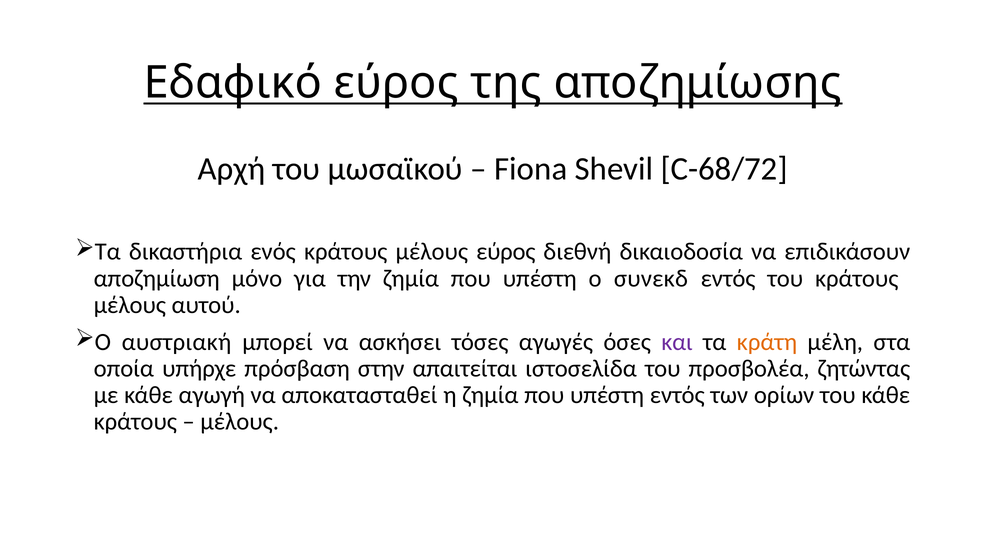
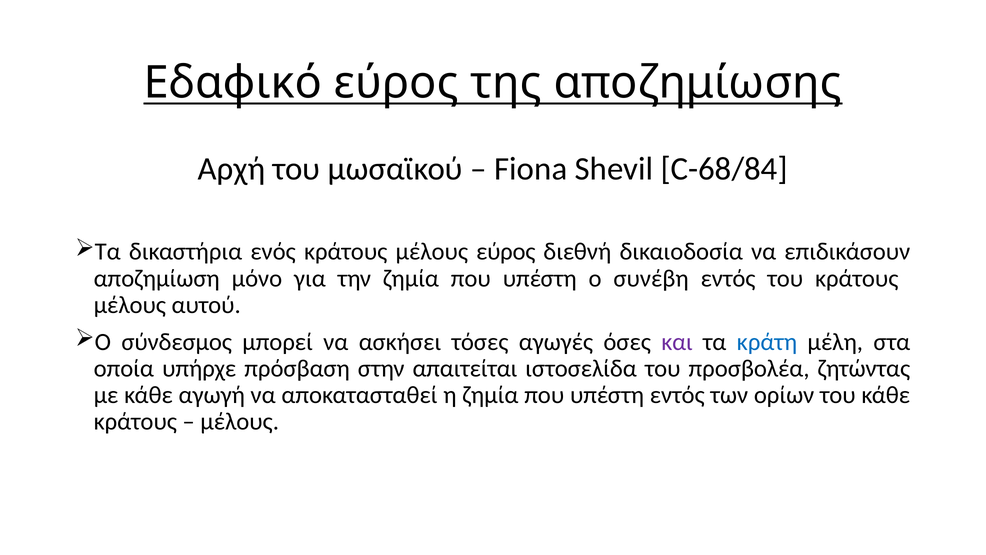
C-68/72: C-68/72 -> C-68/84 (724, 169)
συνεκδ: συνεκδ -> συνέβη (651, 278)
αυστριακή: αυστριακή -> σύνδεσμος (177, 342)
κράτη colour: orange -> blue (767, 342)
